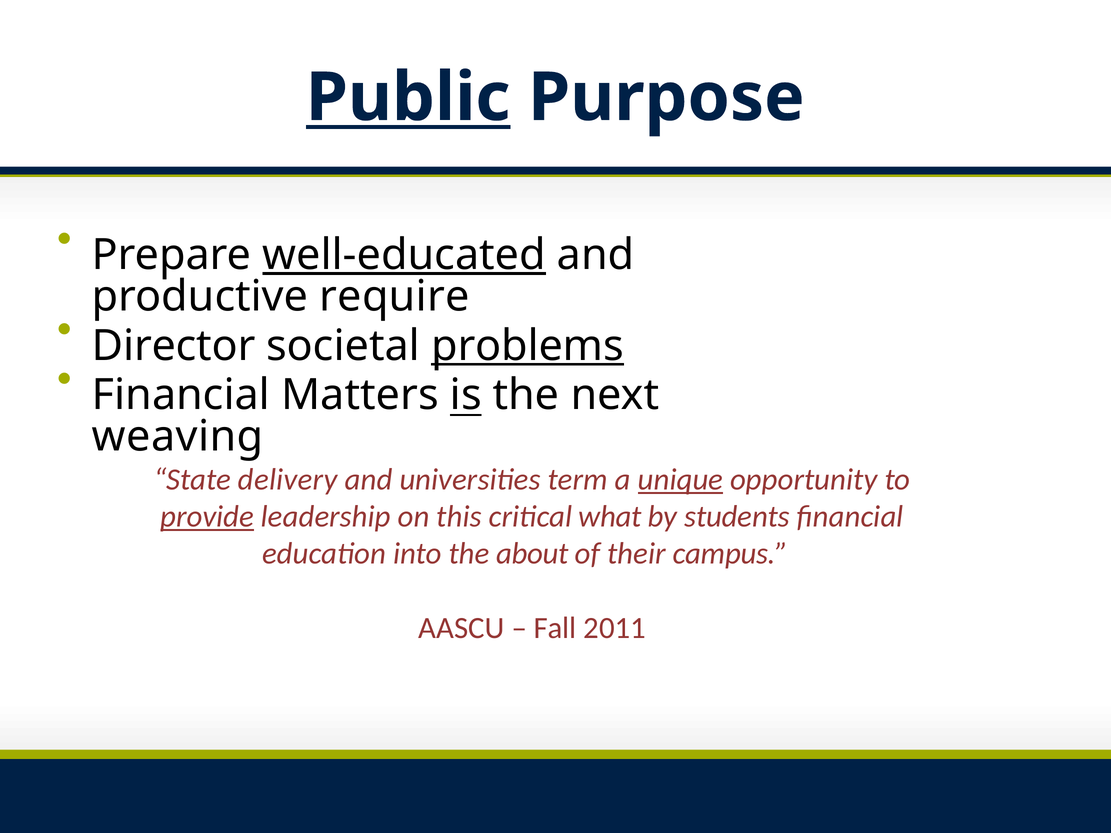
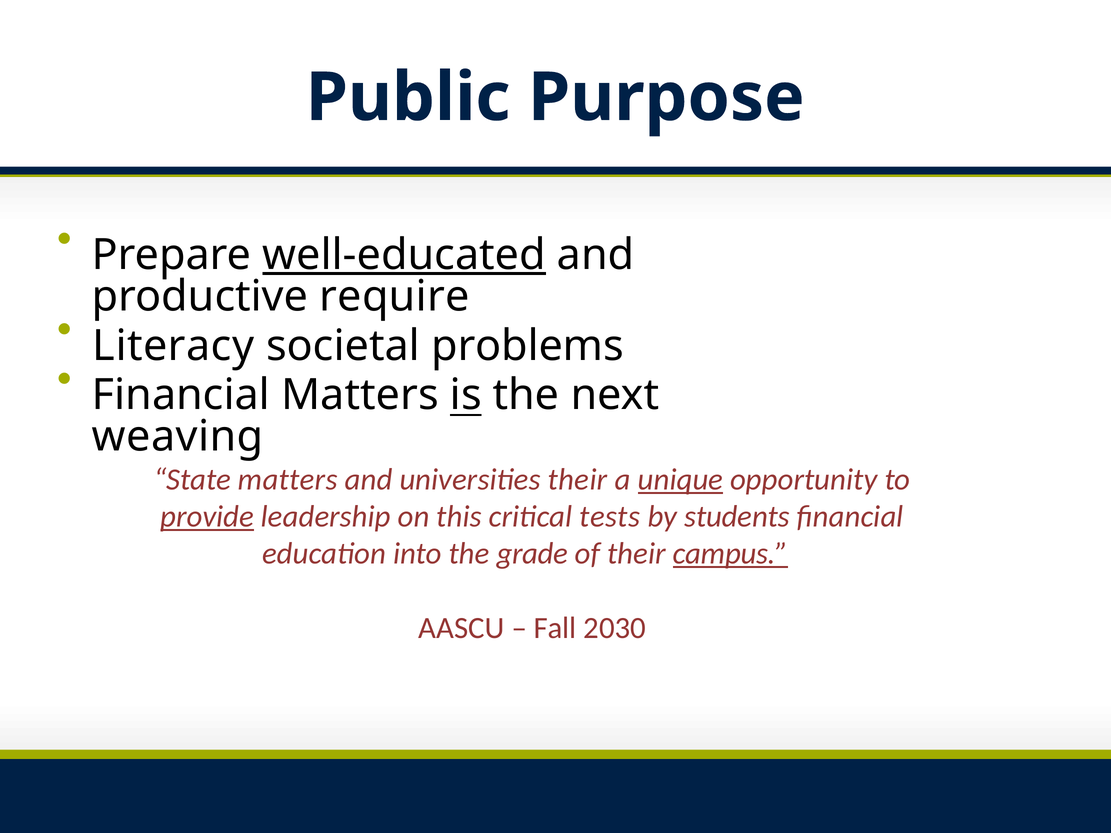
Public underline: present -> none (408, 98)
Director: Director -> Literacy (173, 346)
problems underline: present -> none (528, 346)
State delivery: delivery -> matters (288, 480)
universities term: term -> their (578, 480)
what: what -> tests (610, 517)
about: about -> grade (532, 554)
campus underline: none -> present (731, 554)
2011: 2011 -> 2030 (615, 628)
